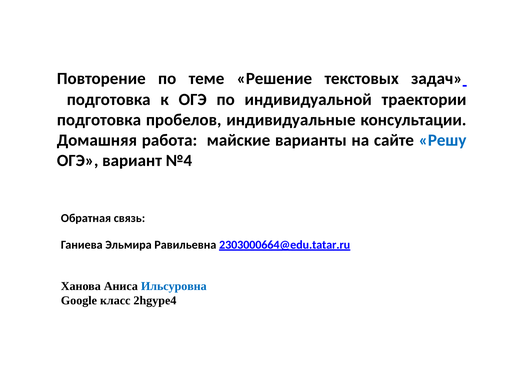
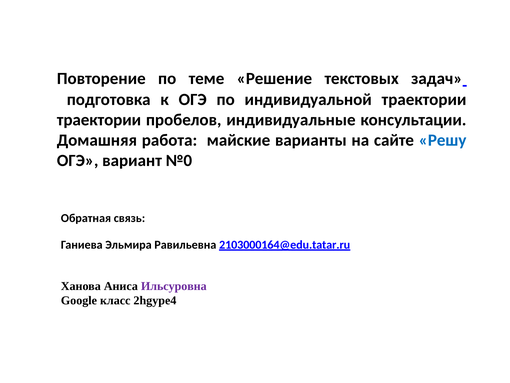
подготовка: подготовка -> траектории (99, 120)
№4: №4 -> №0 (179, 160)
2303000664@edu.tatar.ru: 2303000664@edu.tatar.ru -> 2103000164@edu.tatar.ru (285, 244)
Ильсуровна colour: blue -> purple (174, 286)
